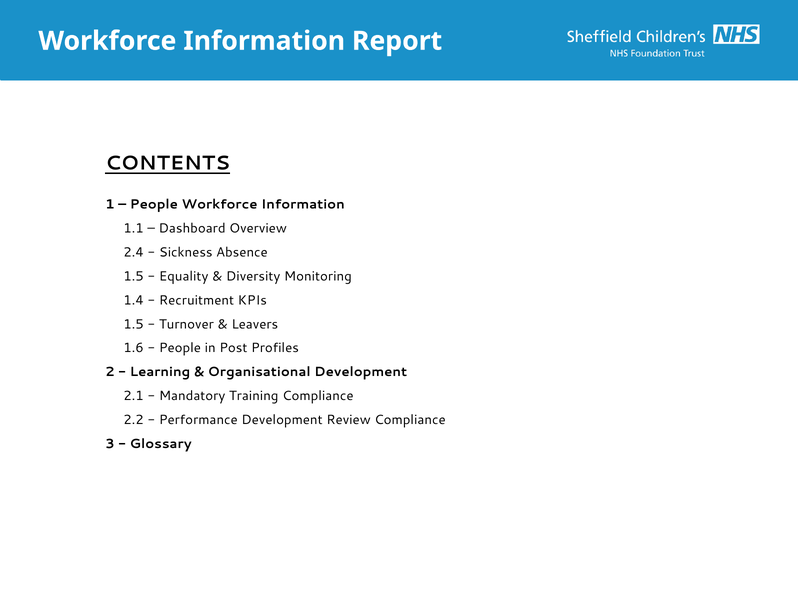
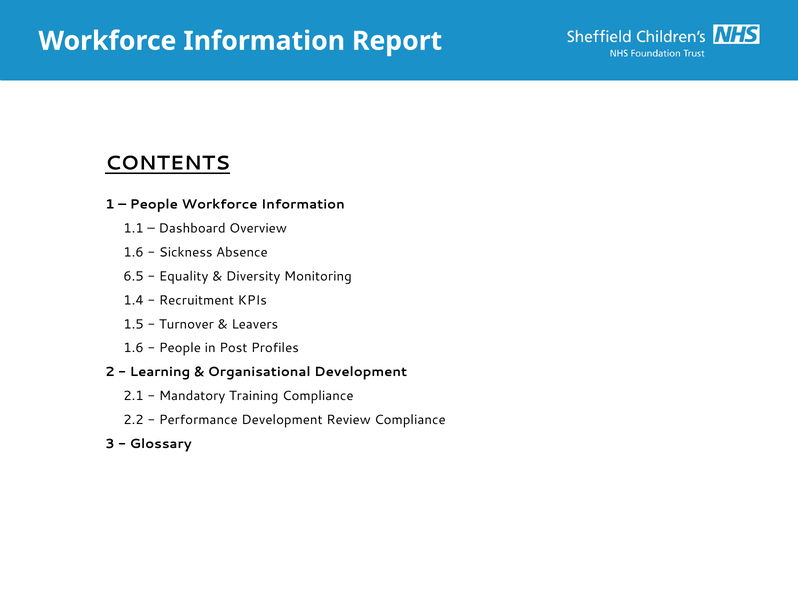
2.4: 2.4 -> 1.6 (134, 253)
1.5: 1.5 -> 6.5 (134, 277)
